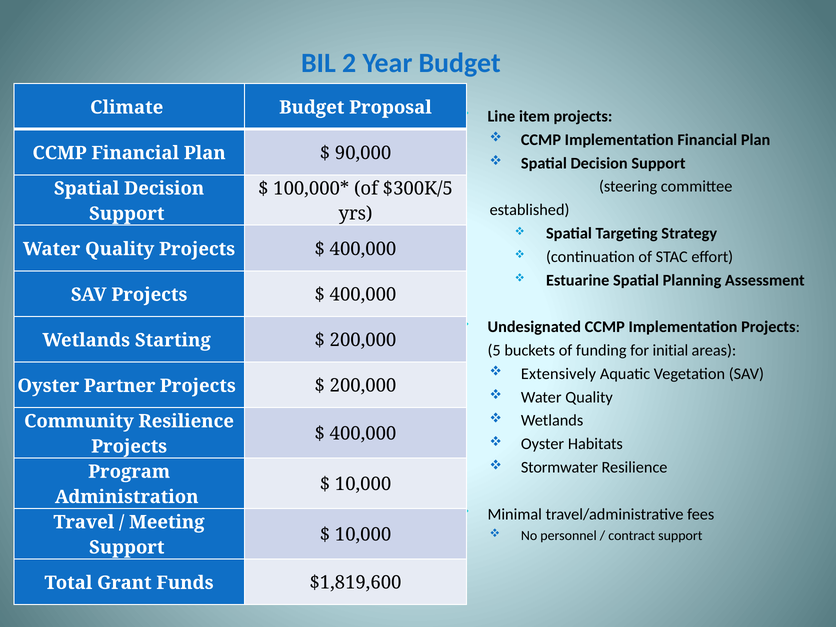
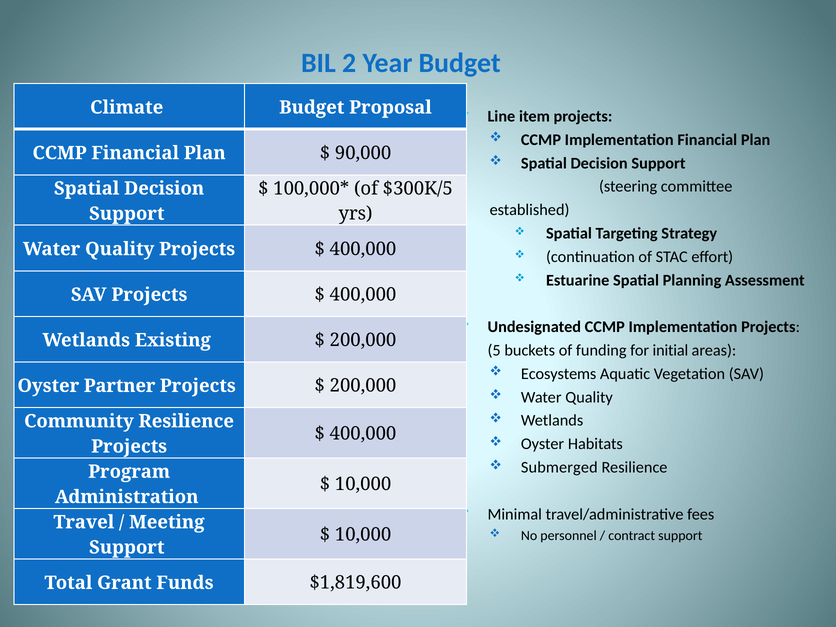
Starting: Starting -> Existing (173, 340)
Extensively: Extensively -> Ecosystems (559, 374)
Stormwater: Stormwater -> Submerged (559, 467)
